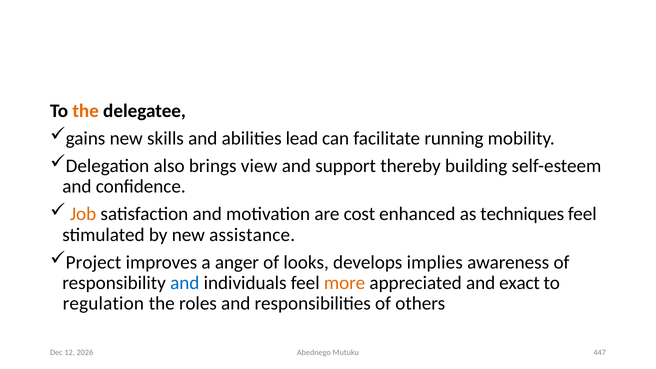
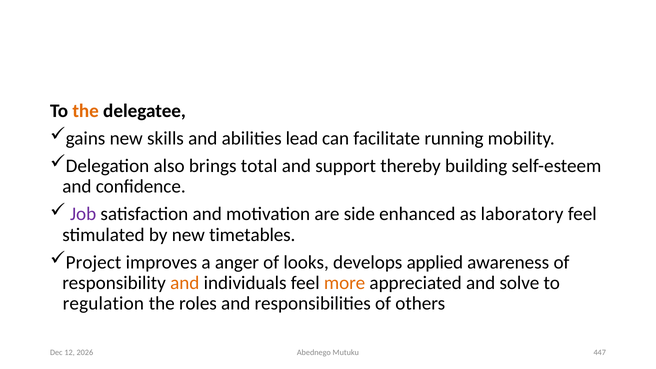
view: view -> total (259, 166)
Job colour: orange -> purple (83, 214)
cost: cost -> side (359, 214)
techniques: techniques -> laboratory (522, 214)
assistance: assistance -> timetables (252, 235)
implies: implies -> applied (435, 262)
and colour: blue -> orange (185, 283)
exact: exact -> solve (519, 283)
